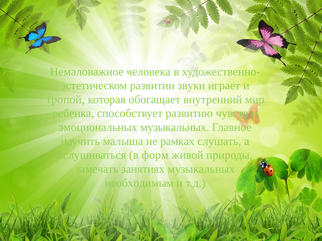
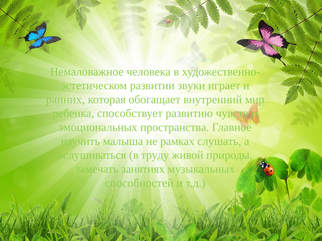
тропой: тропой -> ранних (65, 100)
эмоциональных музыкальных: музыкальных -> пространства (175, 128)
форм: форм -> труду (155, 155)
необходимым: необходимым -> способностей (139, 183)
